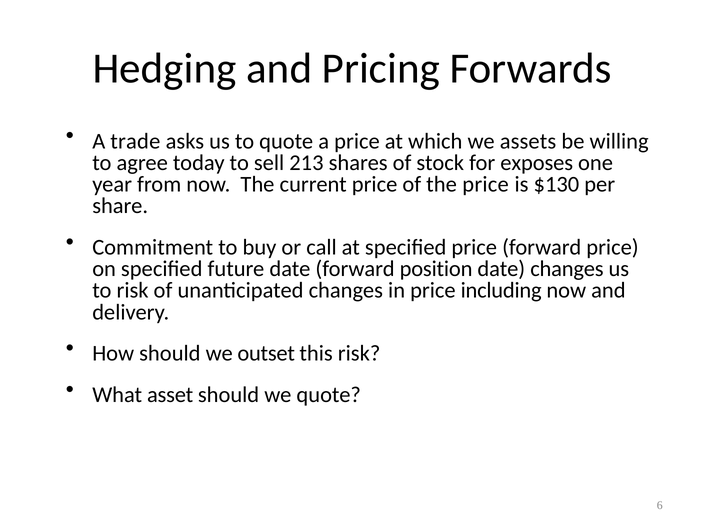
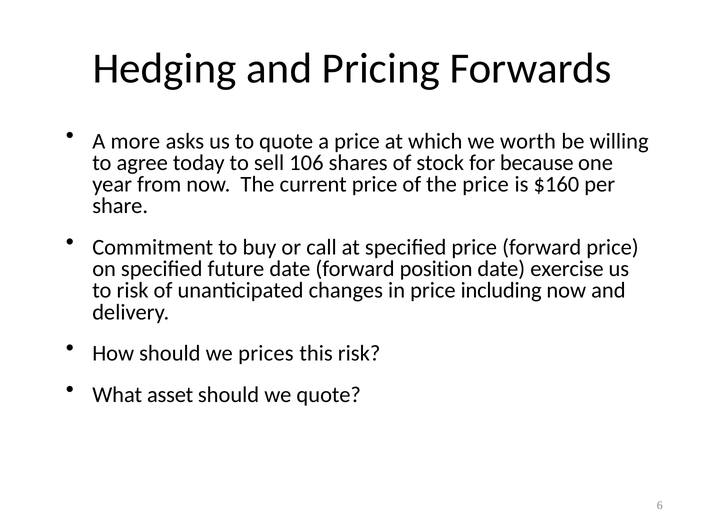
trade: trade -> more (135, 141)
assets: assets -> worth (528, 141)
213: 213 -> 106 (306, 163)
exposes: exposes -> because (537, 163)
$130: $130 -> $160 (556, 184)
date changes: changes -> exercise (567, 269)
outset: outset -> prices (266, 353)
